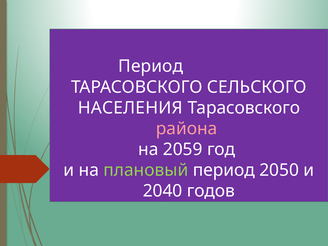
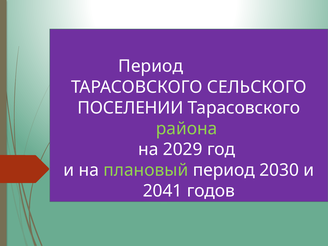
НАСЕЛЕНИЯ: НАСЕЛЕНИЯ -> ПОСЕЛЕНИИ (130, 108)
района colour: pink -> light green (187, 129)
2059: 2059 -> 2029 (183, 149)
2050: 2050 -> 2030 (279, 170)
2040: 2040 -> 2041 (163, 191)
